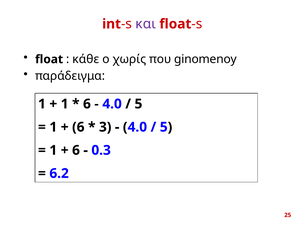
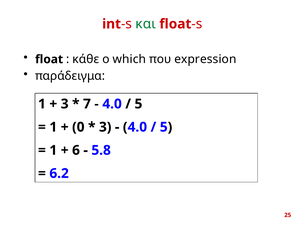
και colour: purple -> green (146, 24)
χωρίς: χωρίς -> which (129, 59)
ginomenoy: ginomenoy -> expression (205, 59)
1: 1 -> 3 (65, 104)
6: 6 -> 7 (87, 104)
6: 6 -> 0 (78, 127)
0.3: 0.3 -> 5.8 (101, 150)
